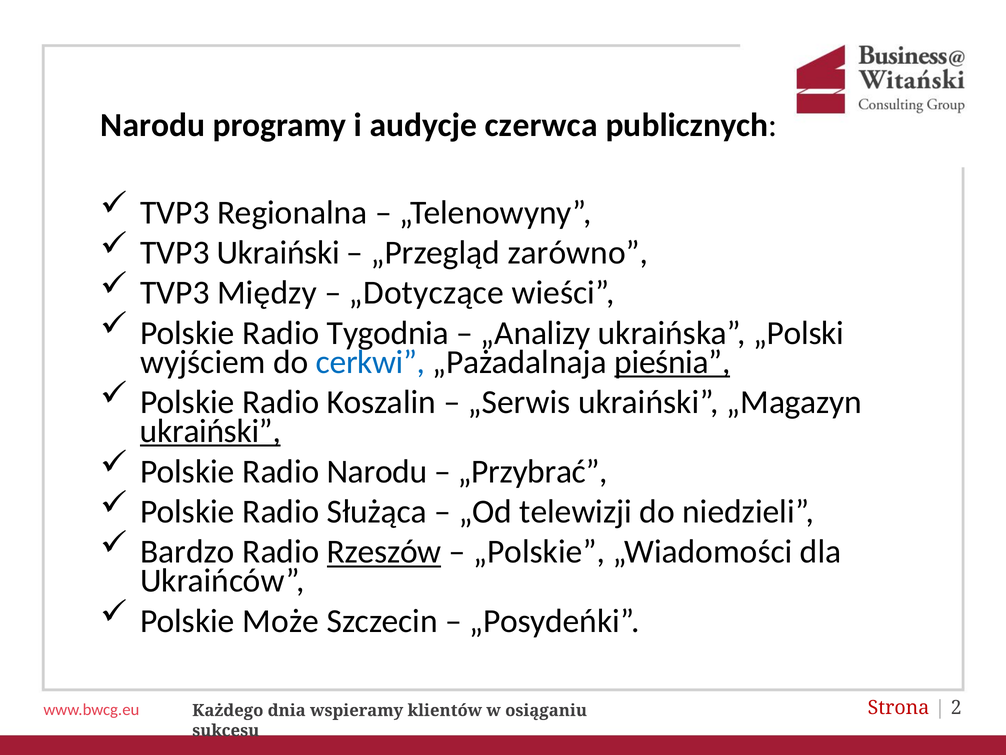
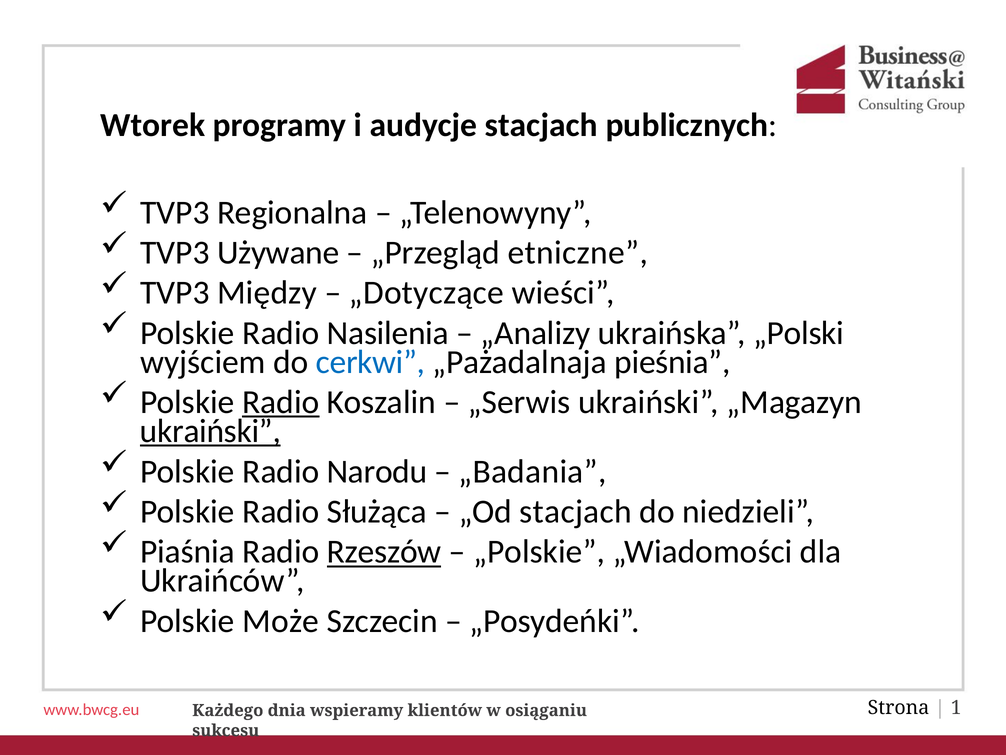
Narodu: Narodu -> Wtorek (153, 125)
audycje czerwca: czerwca -> stacjach (541, 125)
TVP3 Ukraiński: Ukraiński -> Używane (278, 253)
zarówno: zarówno -> etniczne (578, 253)
Tygodnia: Tygodnia -> Nasilenia (388, 333)
pieśnia underline: present -> none (672, 362)
Radio underline: none -> present (281, 402)
„Przybrać: „Przybrać -> „Badania (532, 471)
„Od telewizji: telewizji -> stacjach (576, 511)
Bardzo: Bardzo -> Piaśnia (187, 551)
Strona colour: red -> black (899, 707)
2: 2 -> 1 (956, 707)
